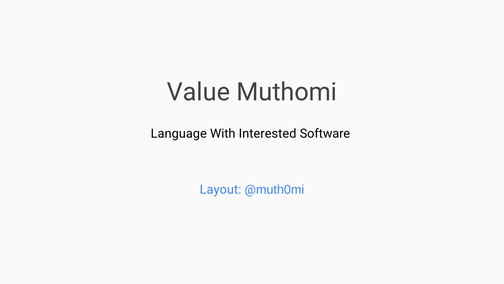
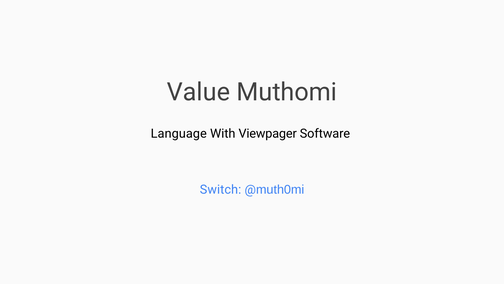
Interested: Interested -> Viewpager (268, 133)
Layout: Layout -> Switch (221, 189)
